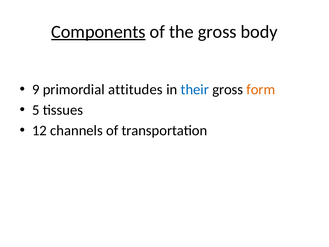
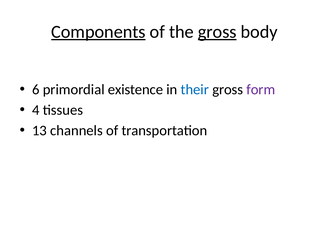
gross underline: none -> present (217, 32)
9: 9 -> 6 (36, 89)
attitudes: attitudes -> existence (136, 89)
form colour: orange -> purple (261, 89)
5: 5 -> 4 (36, 110)
12: 12 -> 13 (39, 130)
